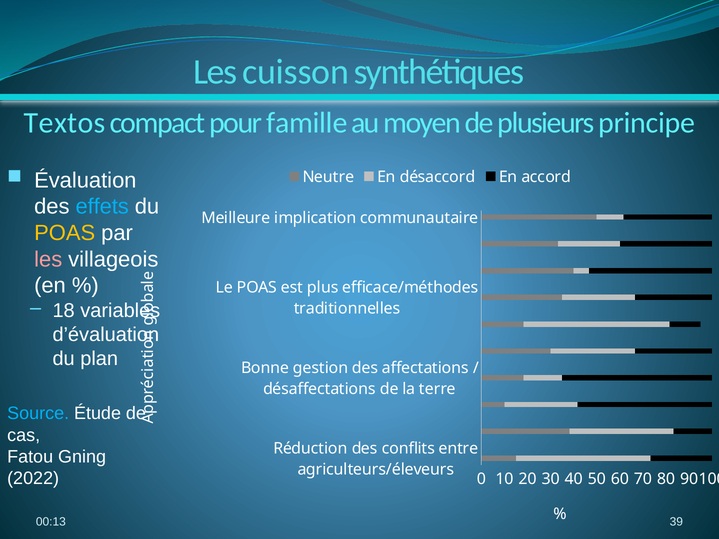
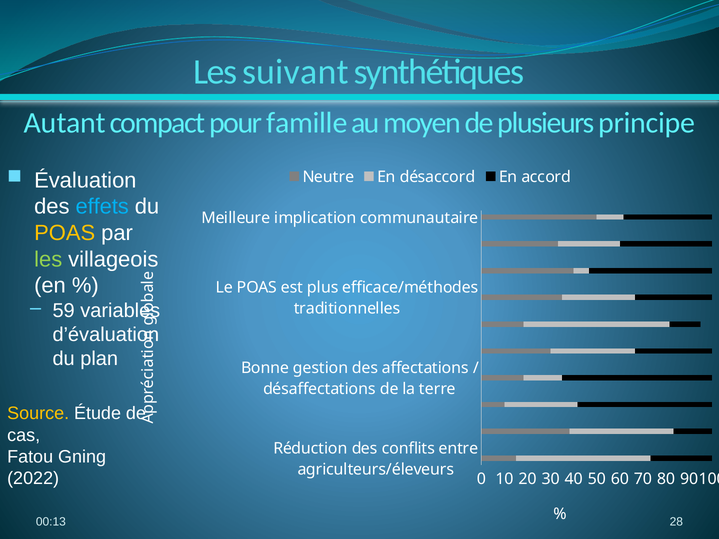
cuisson: cuisson -> suivant (295, 72)
Textos: Textos -> Autant (65, 123)
les colour: pink -> light green (48, 259)
18: 18 -> 59 (64, 311)
Source colour: light blue -> yellow (38, 414)
39: 39 -> 28 (676, 522)
